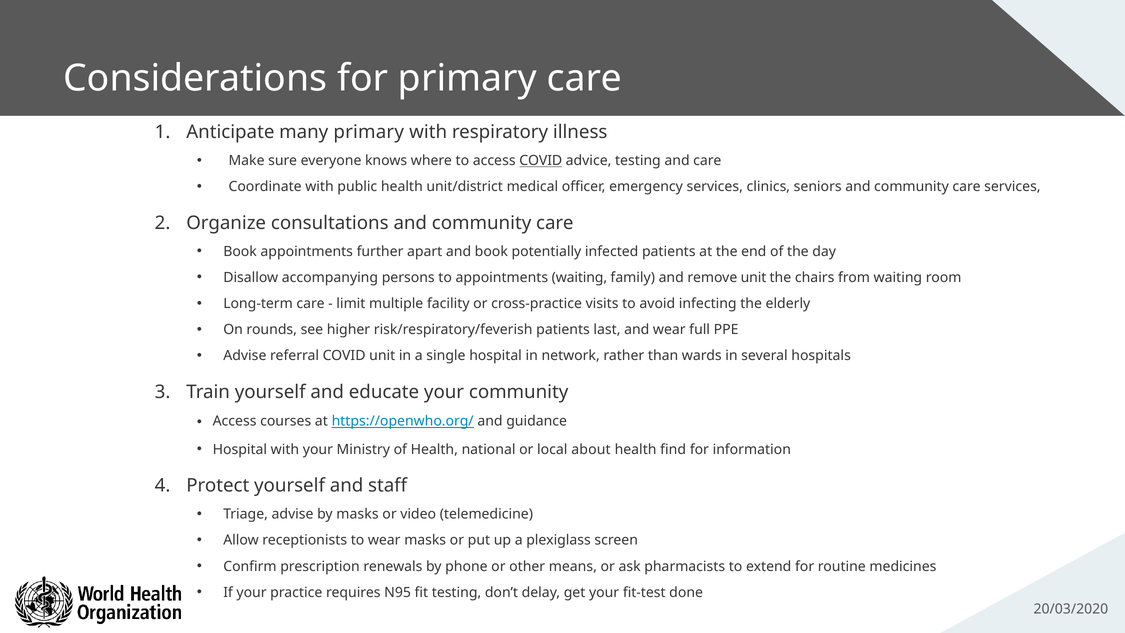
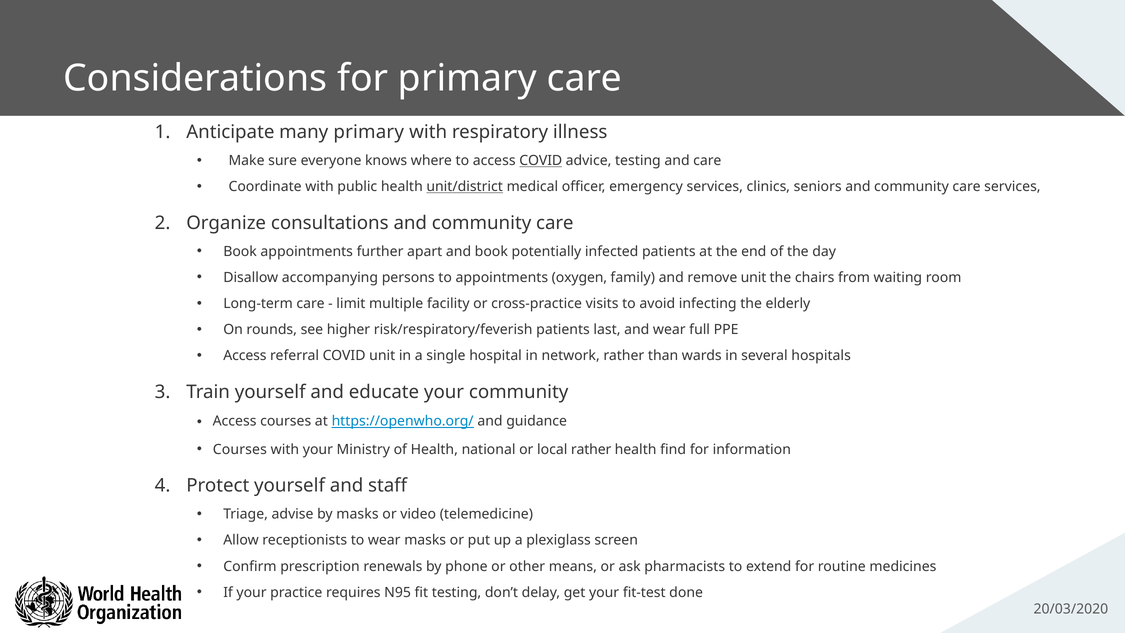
unit/district underline: none -> present (465, 187)
appointments waiting: waiting -> oxygen (579, 278)
Advise: Advise -> Access (245, 356)
Hospital: Hospital -> Courses (240, 449)
local about: about -> rather (591, 449)
